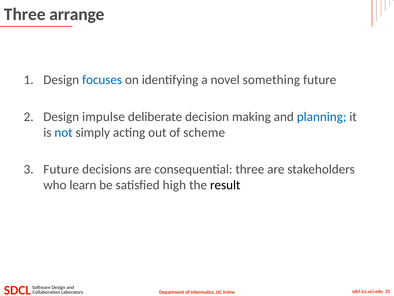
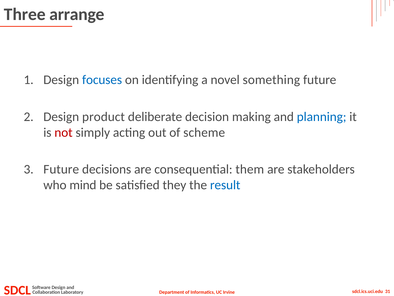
impulse: impulse -> product (104, 116)
not colour: blue -> red (64, 132)
consequential three: three -> them (250, 169)
learn: learn -> mind (83, 185)
high: high -> they (174, 185)
result colour: black -> blue (225, 185)
